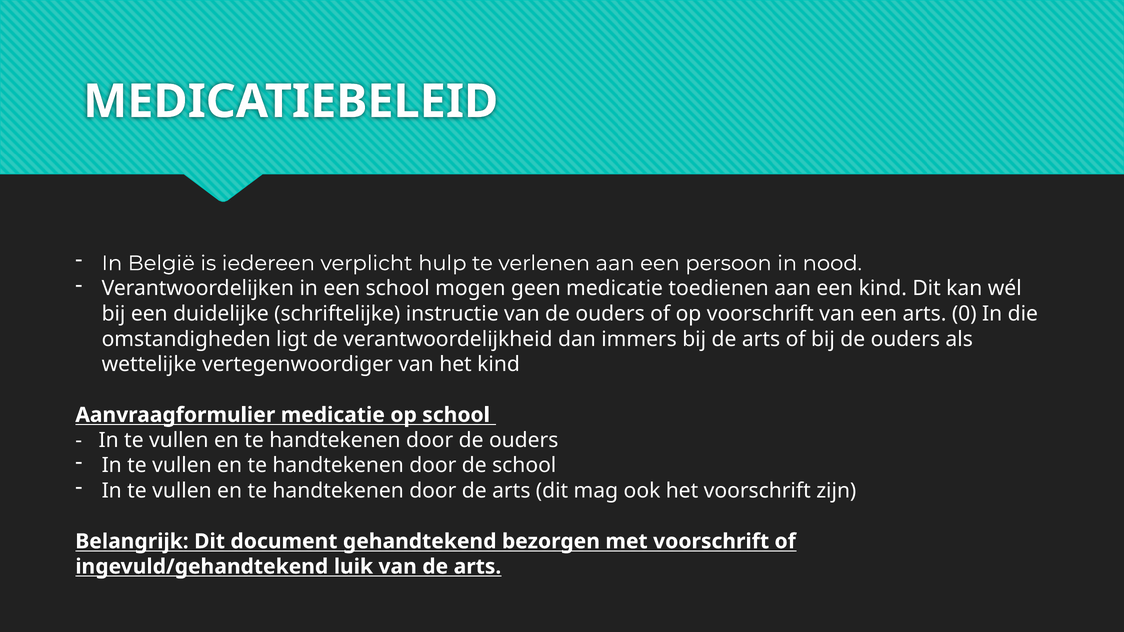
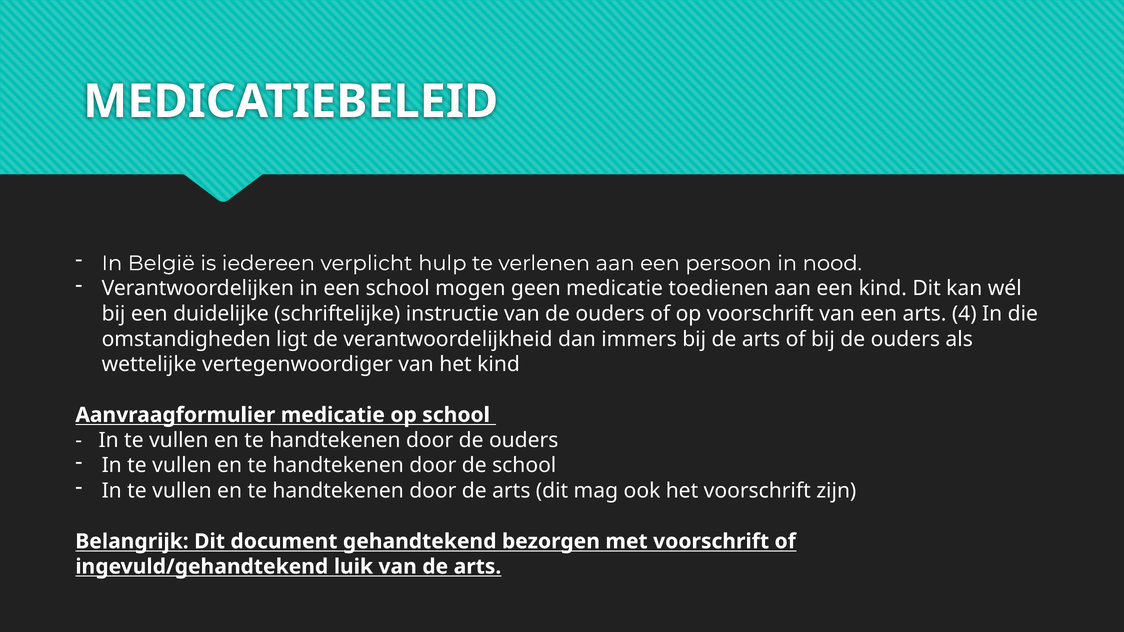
0: 0 -> 4 (964, 314)
